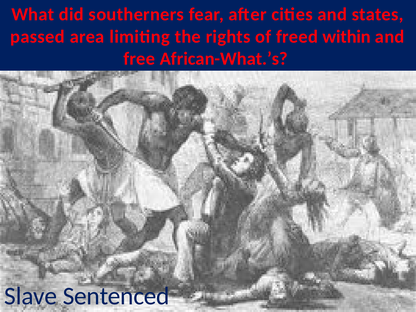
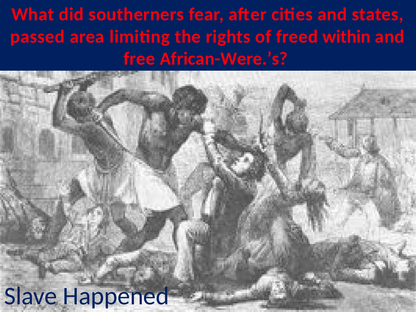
African-What.’s: African-What.’s -> African-Were.’s (224, 59)
Sentenced: Sentenced -> Happened (116, 296)
